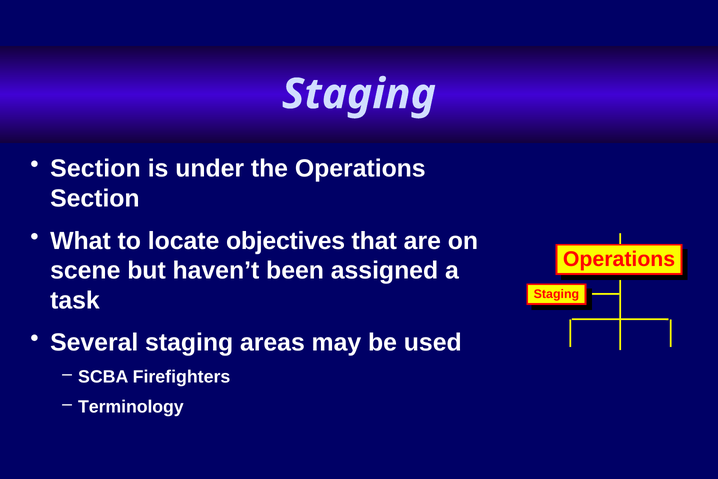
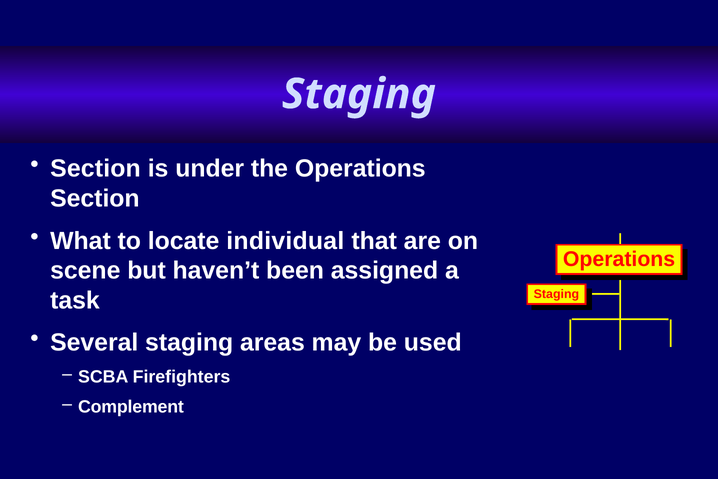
objectives: objectives -> individual (285, 241)
Terminology: Terminology -> Complement (131, 407)
